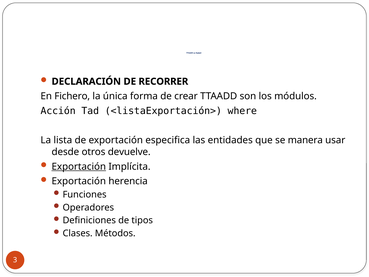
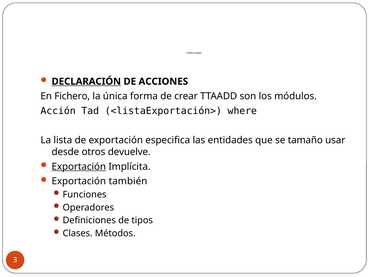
DECLARACIÓN underline: none -> present (86, 81)
RECORRER: RECORRER -> ACCIONES (163, 81)
manera: manera -> tamaño (305, 140)
herencia: herencia -> también (128, 181)
